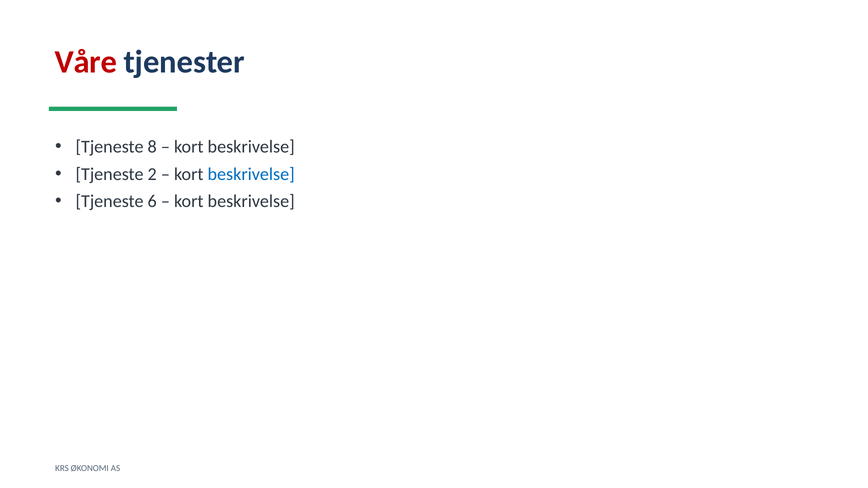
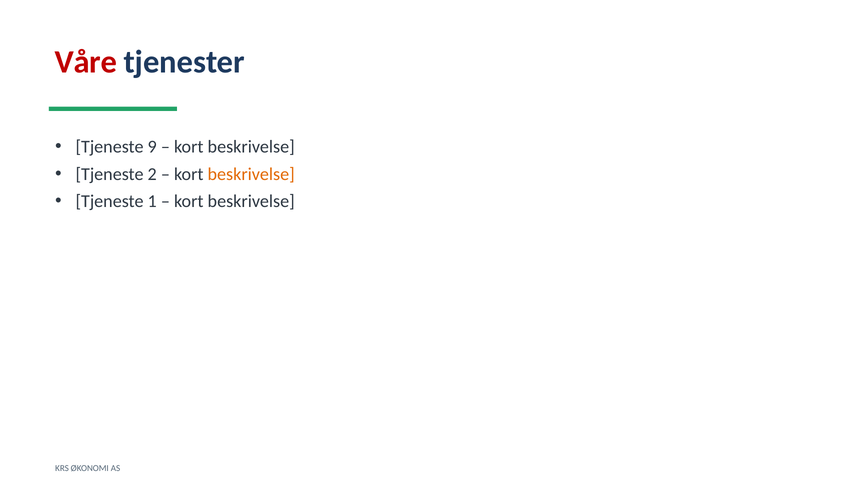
8: 8 -> 9 (152, 147)
beskrivelse colour: blue -> orange (251, 174)
6: 6 -> 1 (152, 201)
